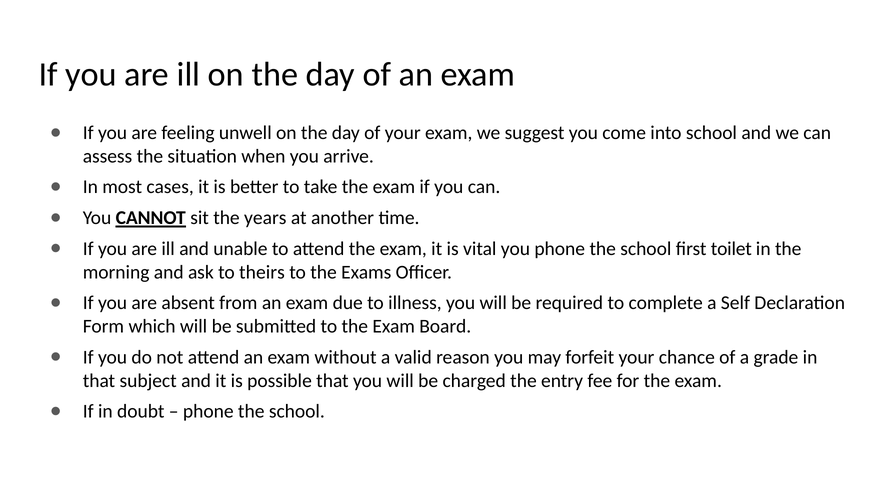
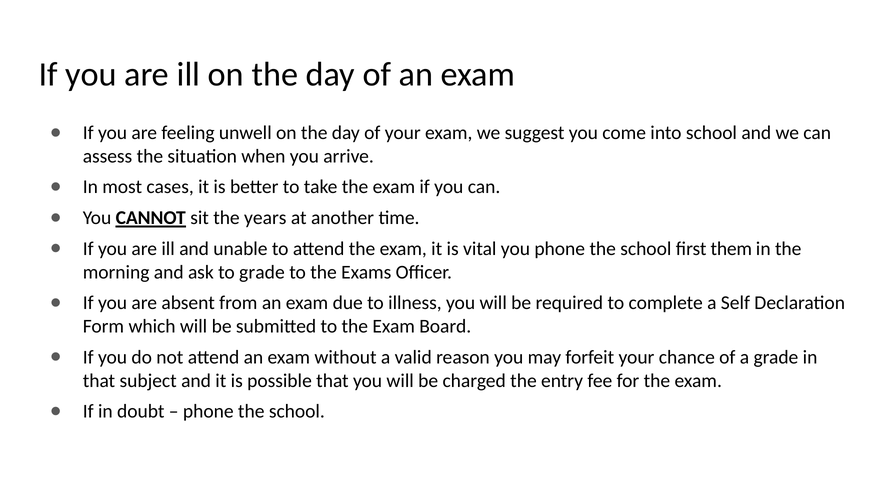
toilet: toilet -> them (731, 249)
to theirs: theirs -> grade (262, 272)
